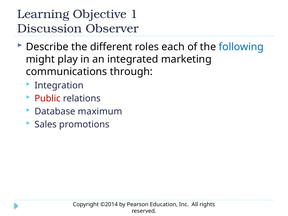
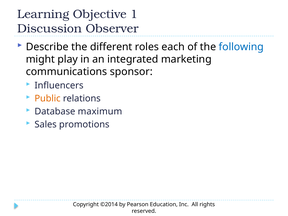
through: through -> sponsor (131, 72)
Integration: Integration -> Influencers (59, 85)
Public colour: red -> orange (48, 98)
